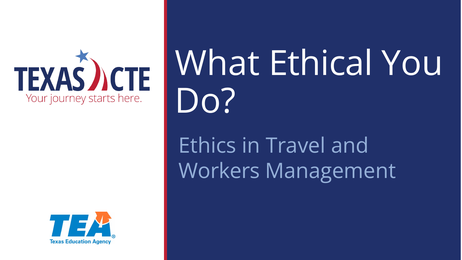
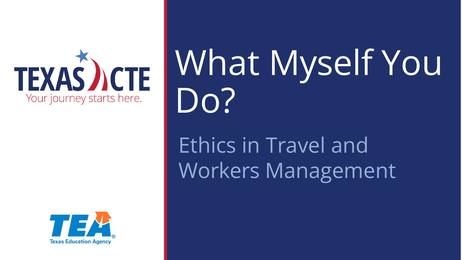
Ethical: Ethical -> Myself (321, 64)
